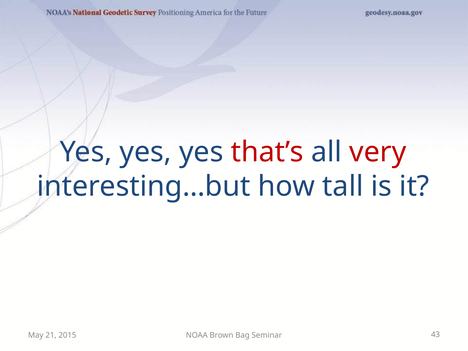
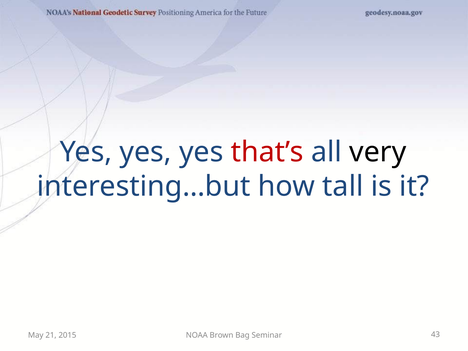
very colour: red -> black (378, 152)
